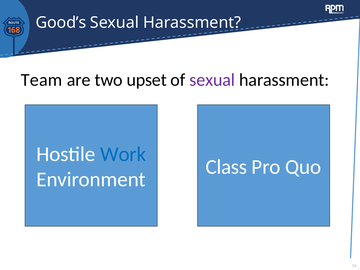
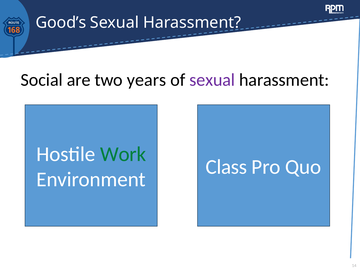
Team: Team -> Social (42, 80)
upset: upset -> years (147, 80)
Work colour: blue -> green (123, 154)
